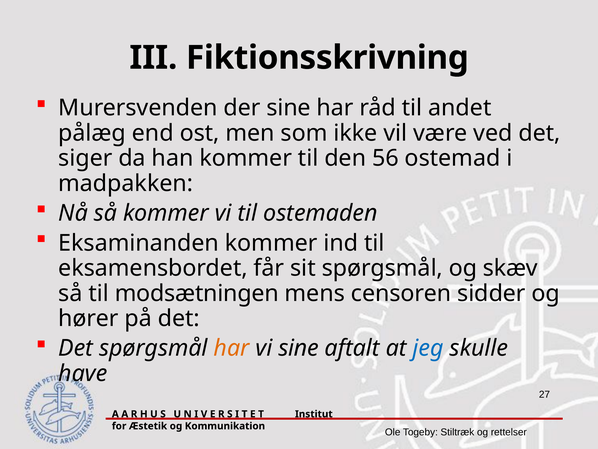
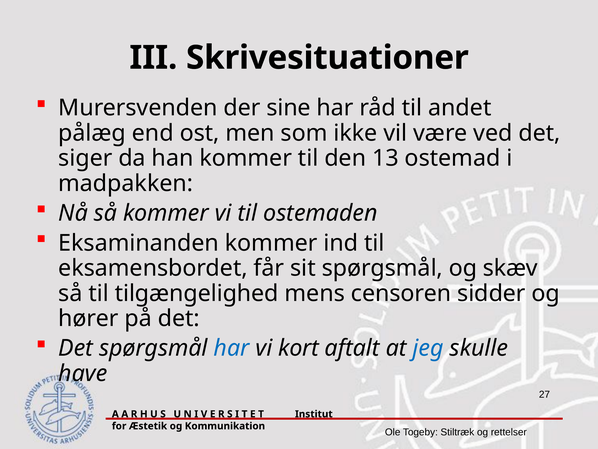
Fiktionsskrivning: Fiktionsskrivning -> Skrivesituationer (327, 58)
56: 56 -> 13 (385, 158)
modsætningen: modsætningen -> tilgængelighed (197, 293)
har colour: orange -> blue (232, 348)
vi sine: sine -> kort (299, 348)
